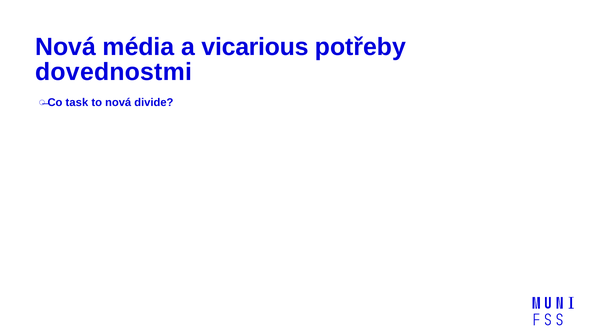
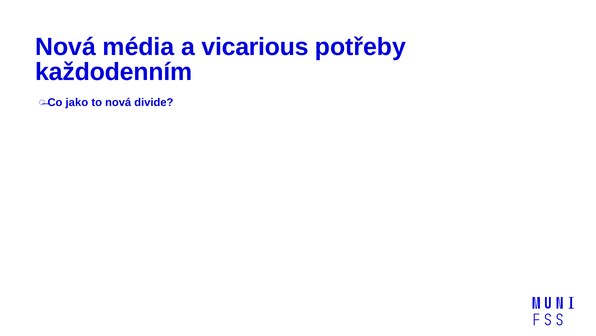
dovednostmi: dovednostmi -> každodenním (114, 72)
task: task -> jako (77, 102)
